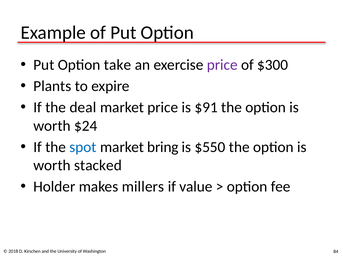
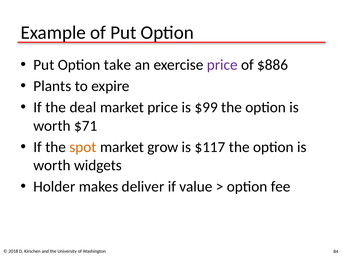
$300: $300 -> $886 (273, 65)
$91: $91 -> $99 (206, 108)
$24: $24 -> $71 (86, 126)
spot colour: blue -> orange (83, 147)
bring: bring -> grow (163, 147)
$550: $550 -> $117 (210, 147)
stacked: stacked -> widgets (98, 166)
millers: millers -> deliver (143, 187)
